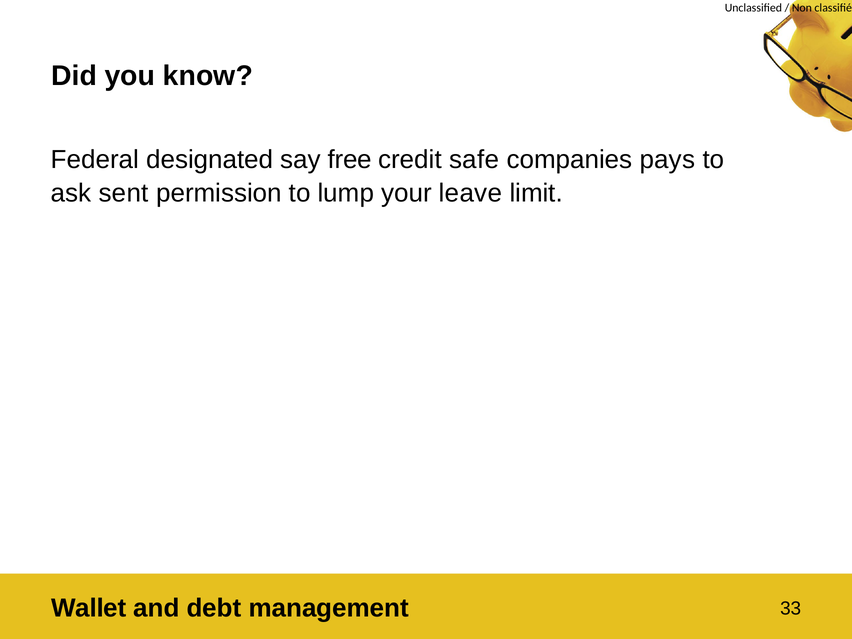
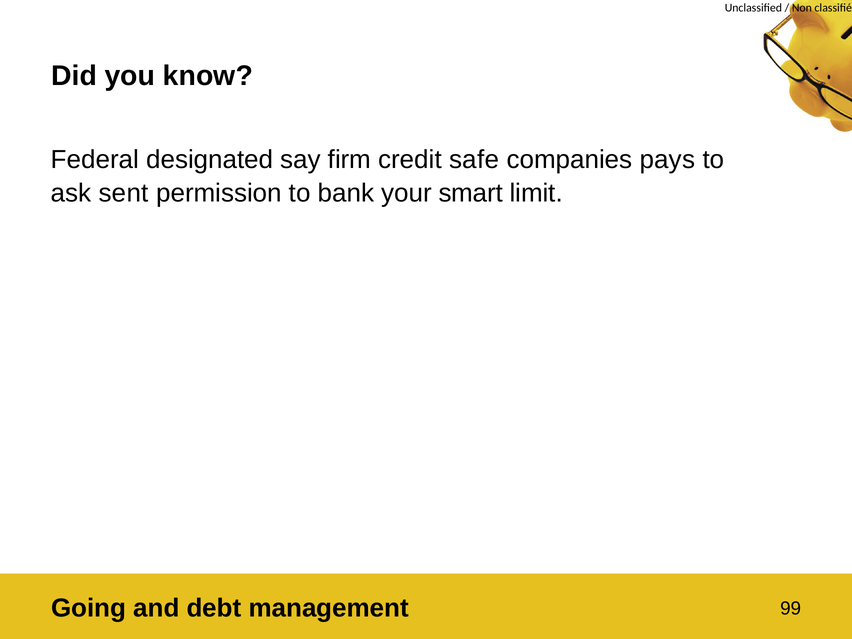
free: free -> firm (350, 160)
lump: lump -> bank (346, 193)
leave: leave -> smart (471, 193)
Wallet: Wallet -> Going (89, 608)
33: 33 -> 99 (791, 609)
